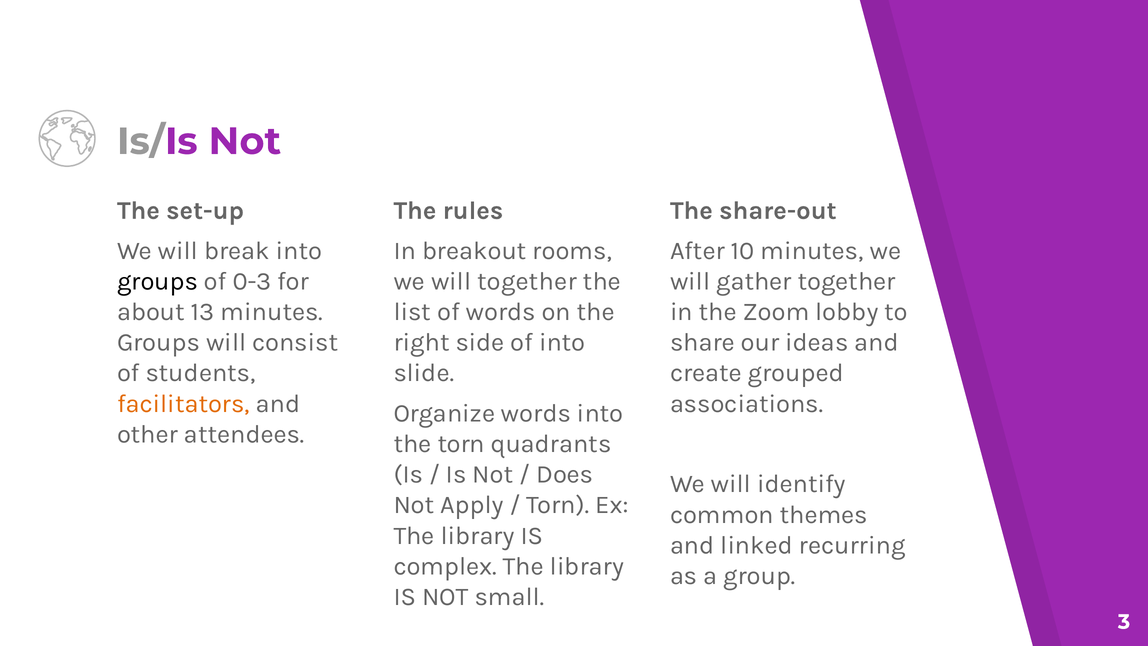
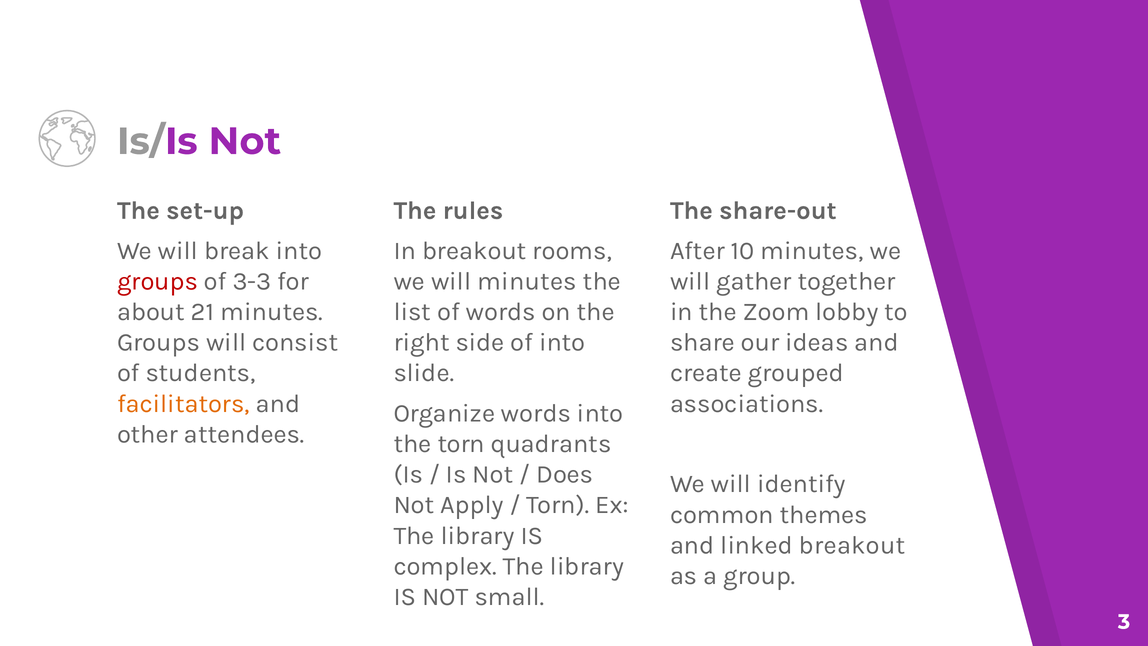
groups colour: black -> red (158, 281)
0-3: 0-3 -> 3-3 (252, 281)
will together: together -> minutes (527, 281)
13: 13 -> 21 (203, 312)
linked recurring: recurring -> breakout (852, 545)
